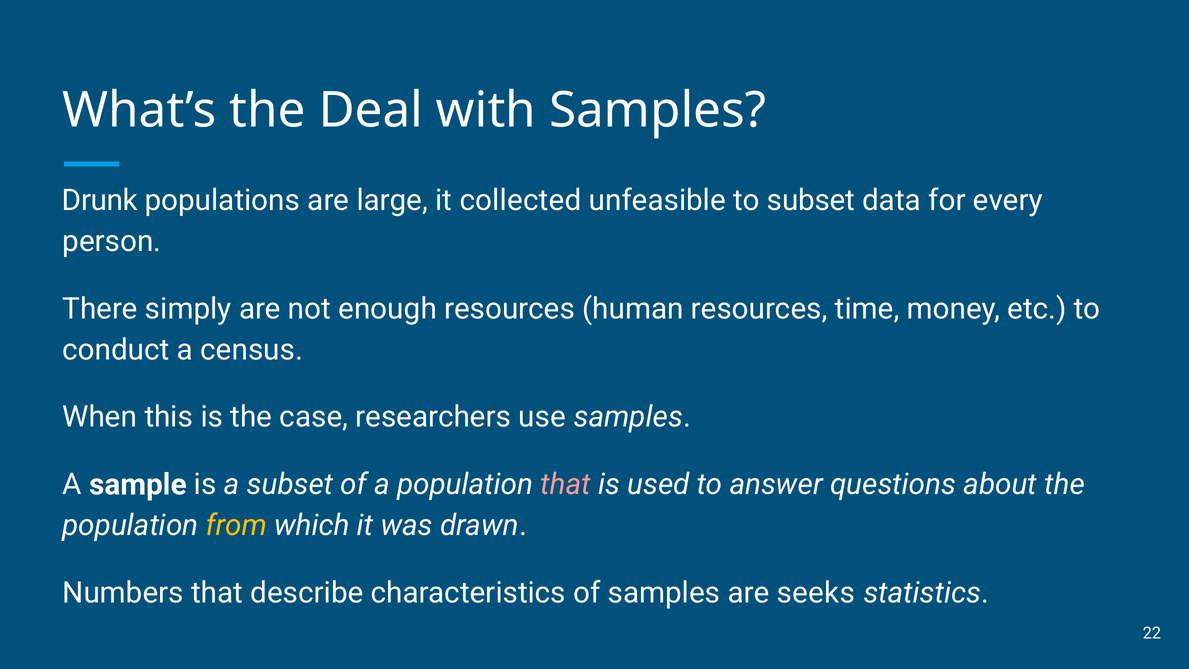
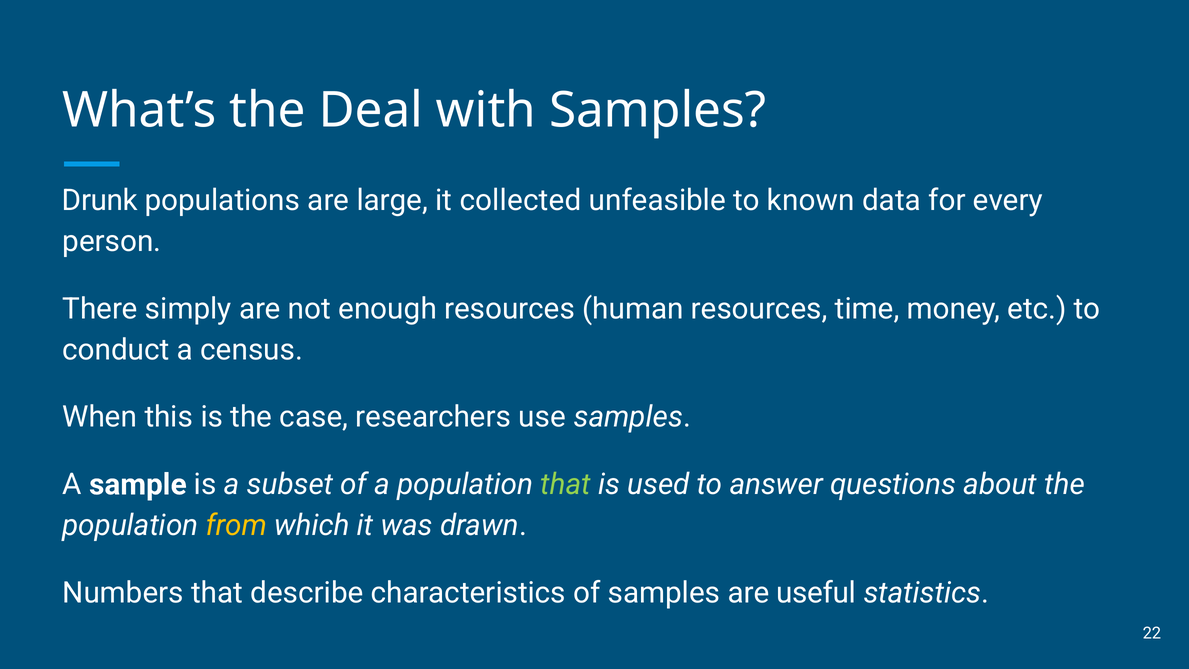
to subset: subset -> known (811, 200)
that colour: pink -> light green (566, 484)
seeks: seeks -> useful (816, 593)
